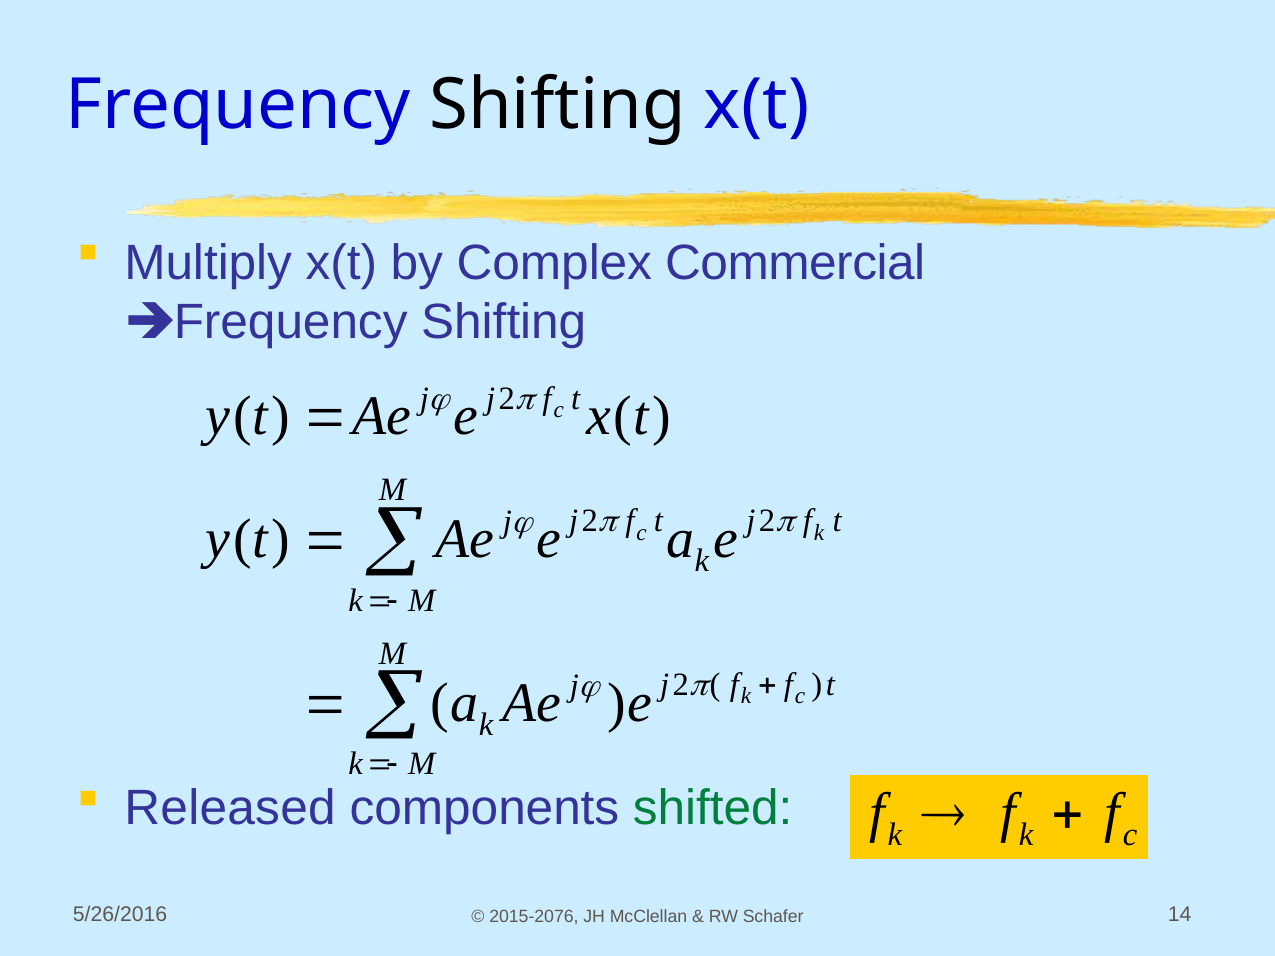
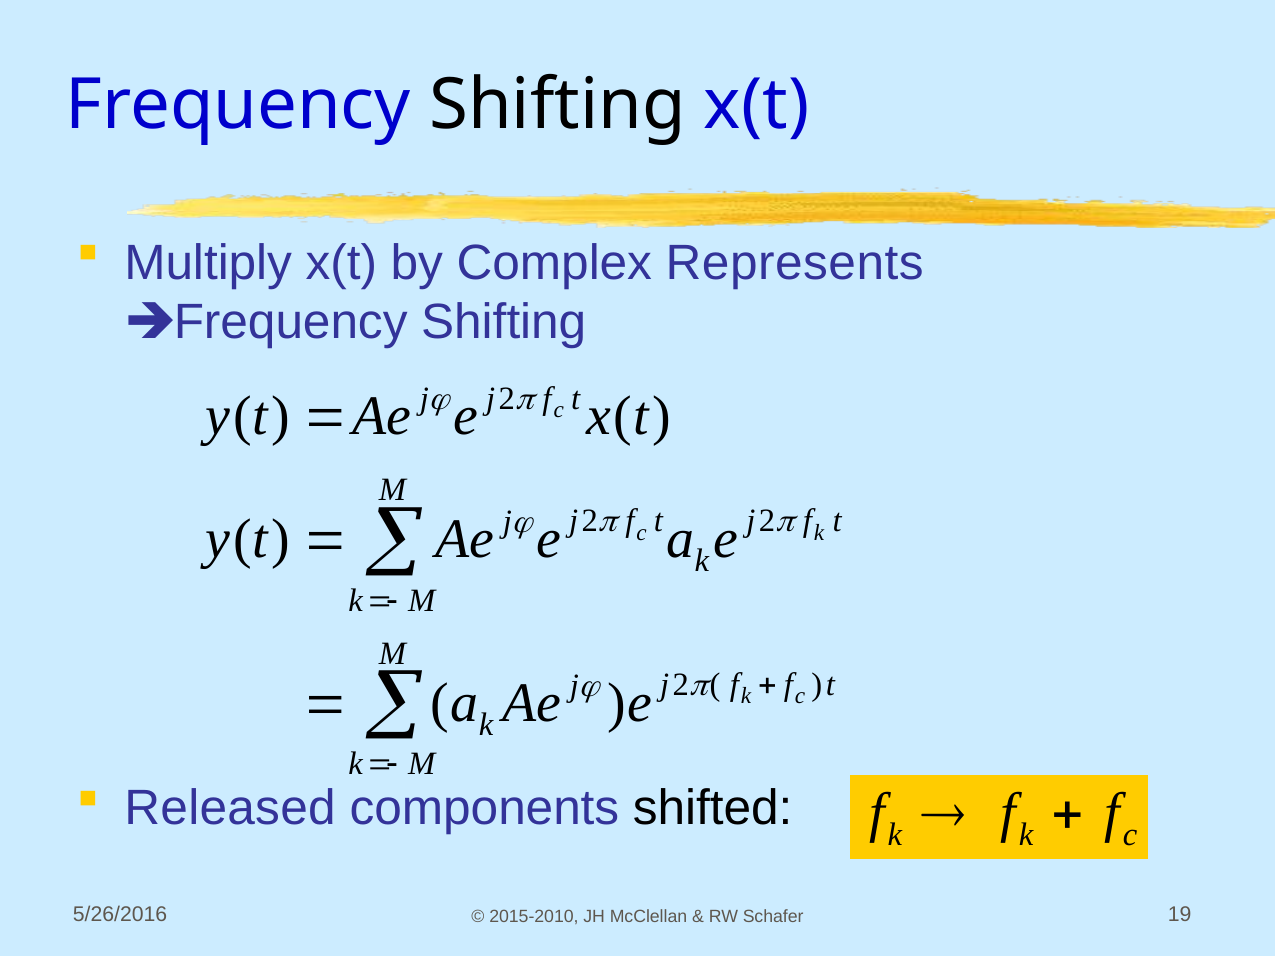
Commercial: Commercial -> Represents (795, 263)
shifted colour: green -> black (713, 809)
2015-2076: 2015-2076 -> 2015-2010 (534, 917)
14: 14 -> 19 (1180, 915)
